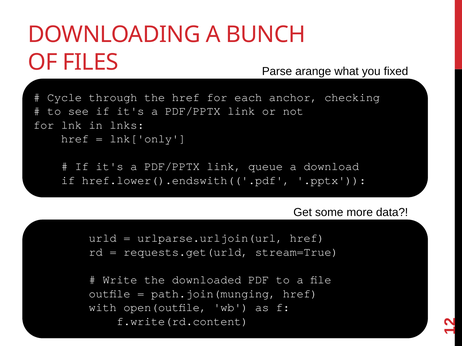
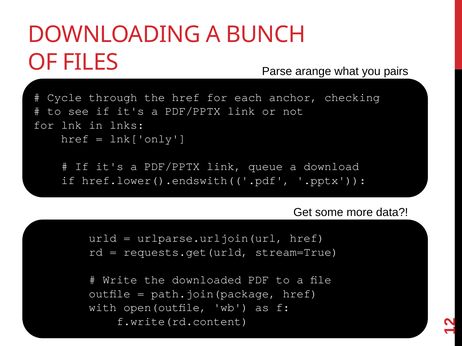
fixed: fixed -> pairs (396, 71)
path.join(munging: path.join(munging -> path.join(package (214, 294)
